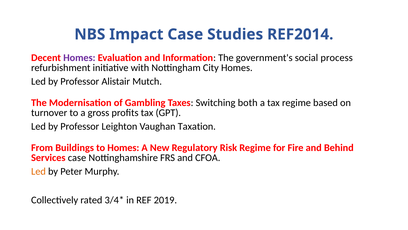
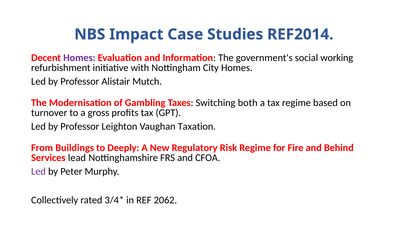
process: process -> working (337, 58)
to Homes: Homes -> Deeply (123, 147)
Services case: case -> lead (77, 157)
Led colour: orange -> purple (38, 171)
2019: 2019 -> 2062 (165, 200)
